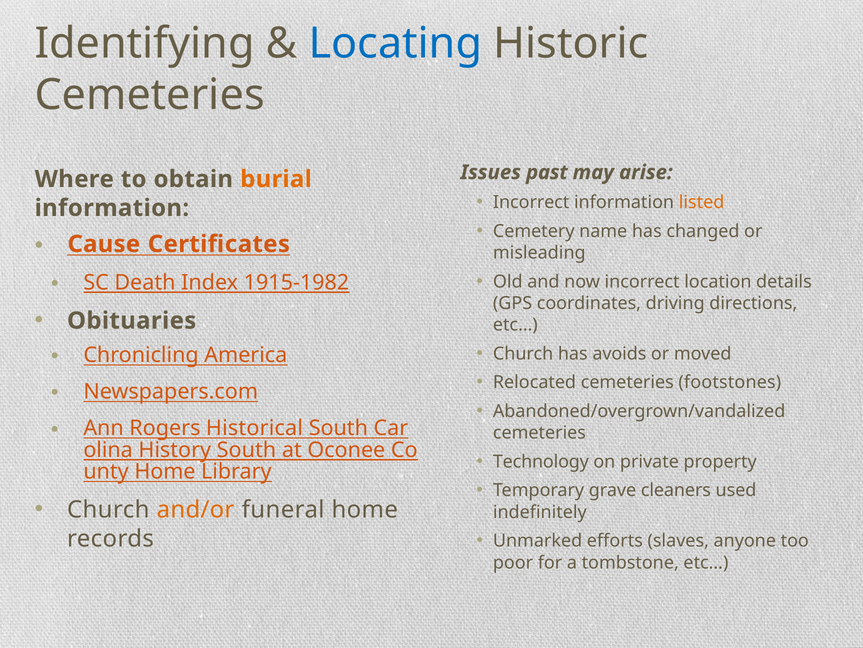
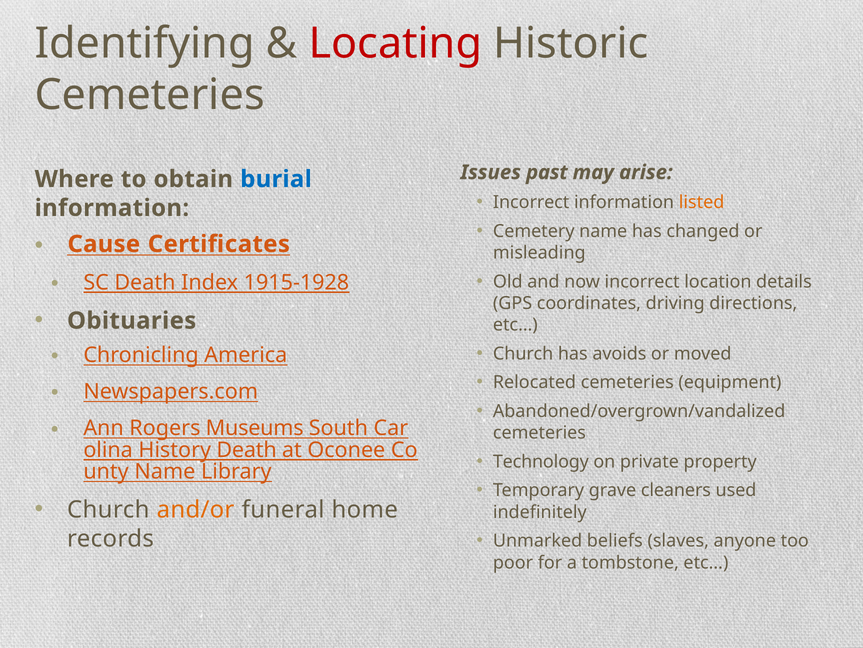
Locating colour: blue -> red (395, 43)
burial colour: orange -> blue (276, 179)
1915-1982: 1915-1982 -> 1915-1928 (296, 282)
footstones: footstones -> equipment (730, 382)
Historical: Historical -> Museums (255, 428)
History South: South -> Death (247, 449)
Home: Home -> Name (165, 471)
efforts: efforts -> beliefs (615, 540)
